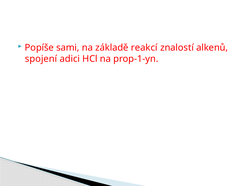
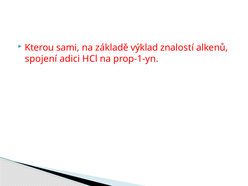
Popíše: Popíše -> Kterou (39, 48)
reakcí: reakcí -> výklad (144, 48)
